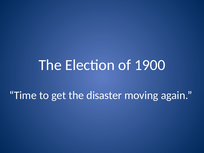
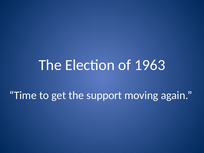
1900: 1900 -> 1963 (150, 65)
disaster: disaster -> support (104, 95)
